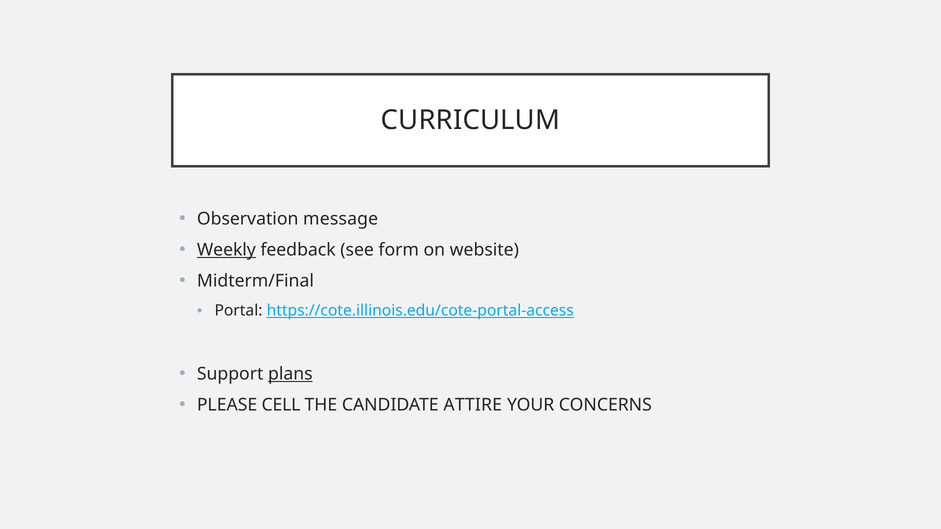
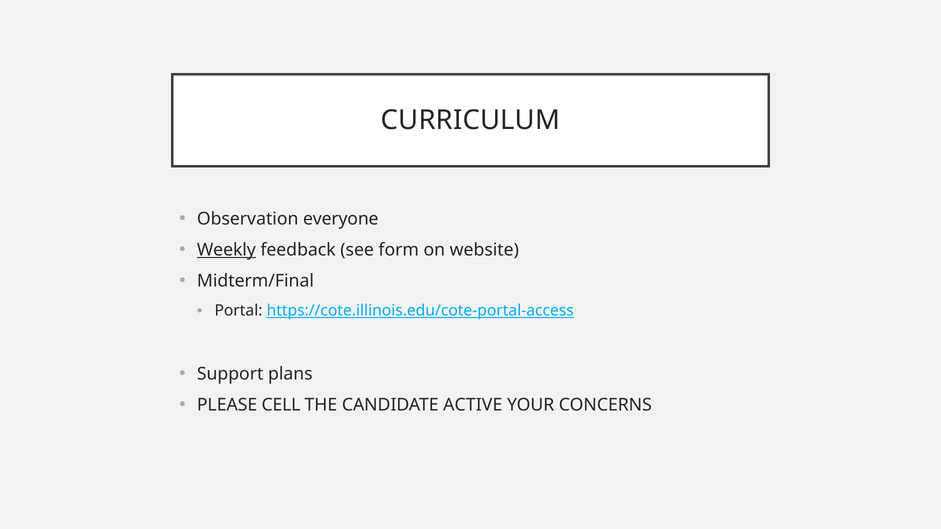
message: message -> everyone (341, 219)
plans underline: present -> none (290, 374)
ATTIRE: ATTIRE -> ACTIVE (473, 405)
